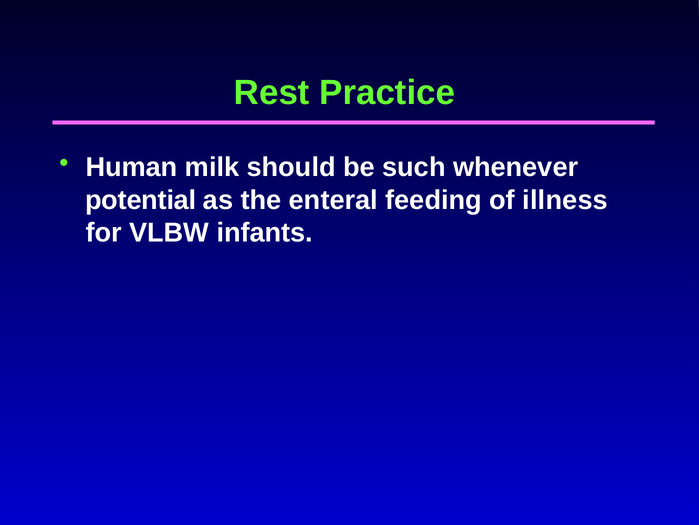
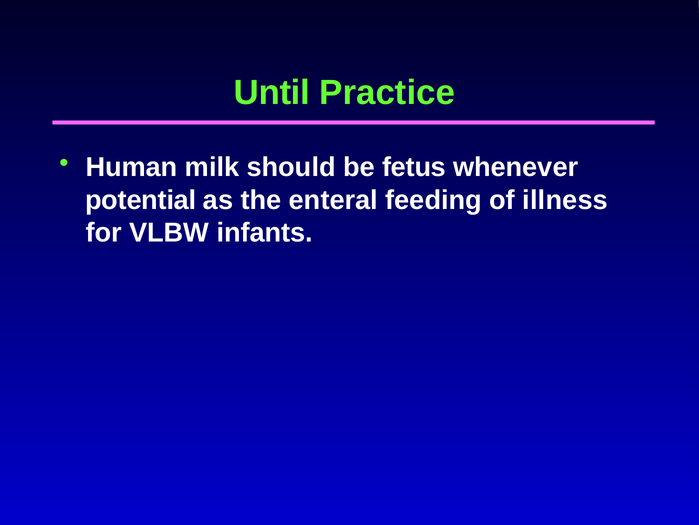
Rest: Rest -> Until (272, 93)
such: such -> fetus (414, 167)
